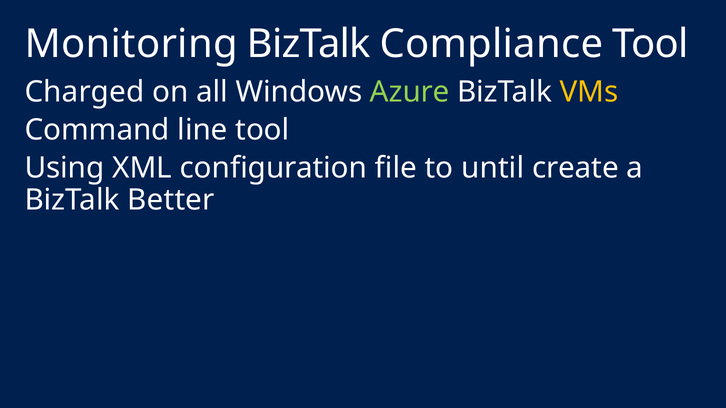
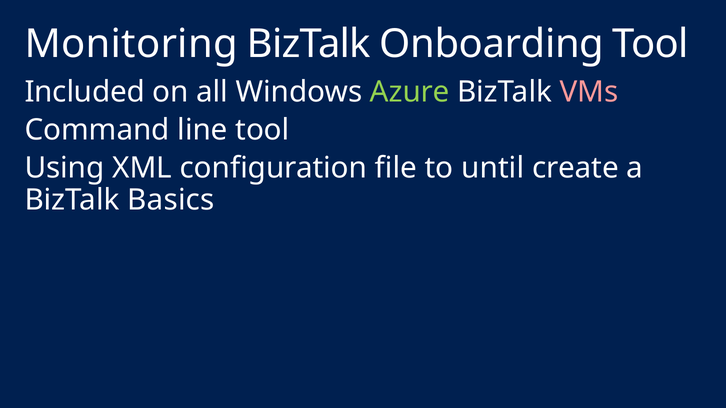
Compliance: Compliance -> Onboarding (492, 44)
Charged: Charged -> Included (85, 92)
VMs colour: yellow -> pink (589, 92)
Better: Better -> Basics (171, 200)
